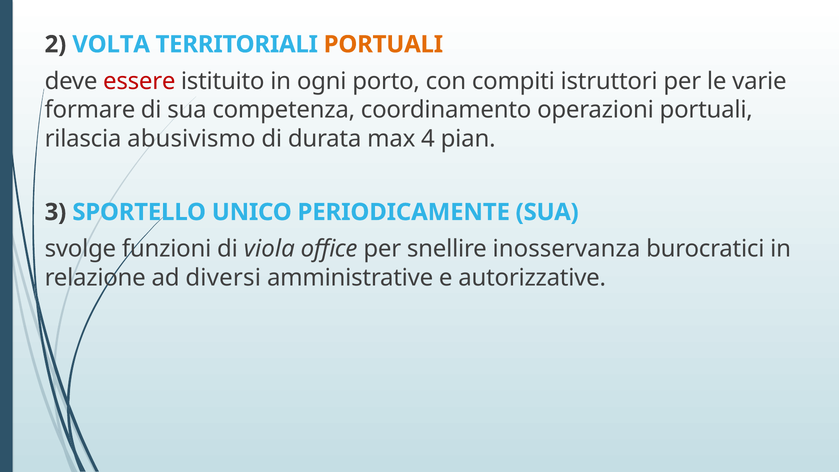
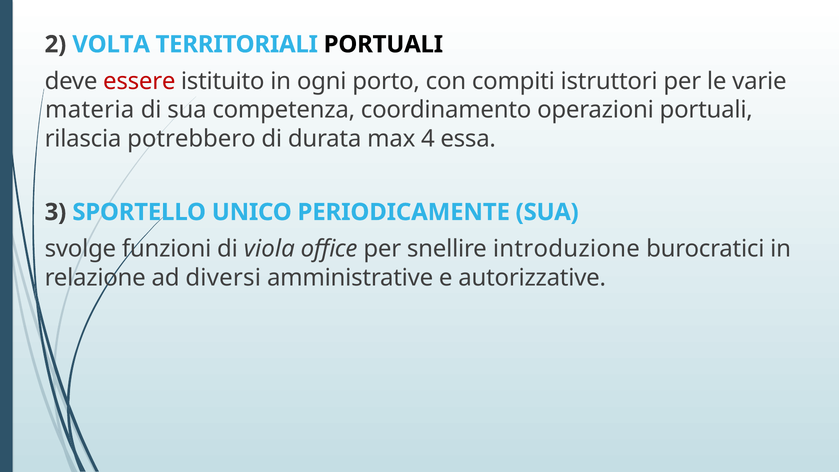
PORTUALI colour: orange -> black (383, 44)
formare: formare -> materia (90, 110)
abusivismo: abusivismo -> potrebbero (191, 139)
pian: pian -> essa (468, 139)
inosservanza: inosservanza -> introduzione (566, 249)
